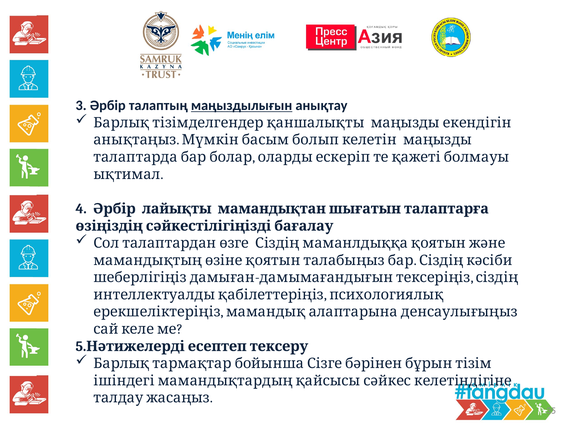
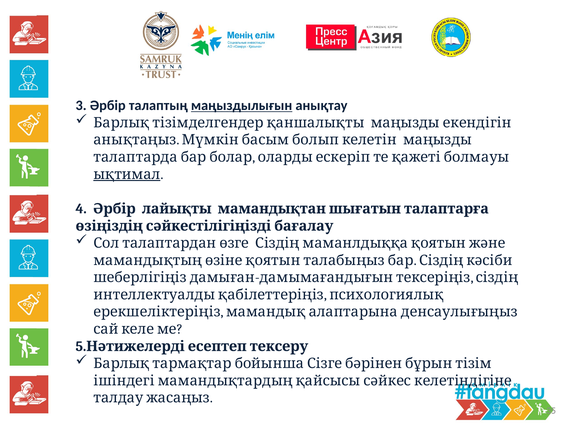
ықтимал underline: none -> present (127, 174)
